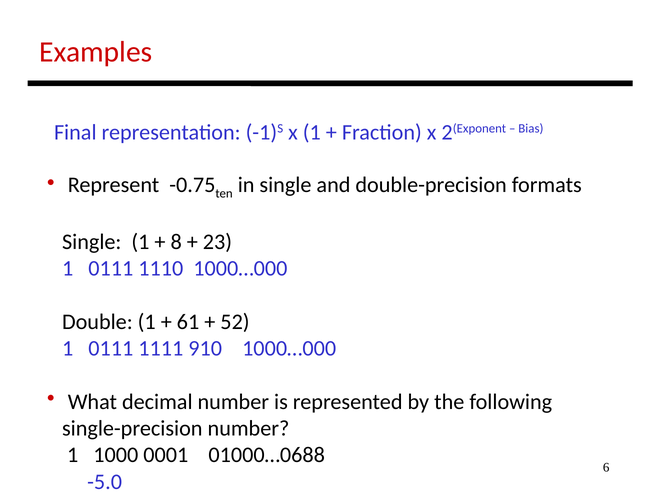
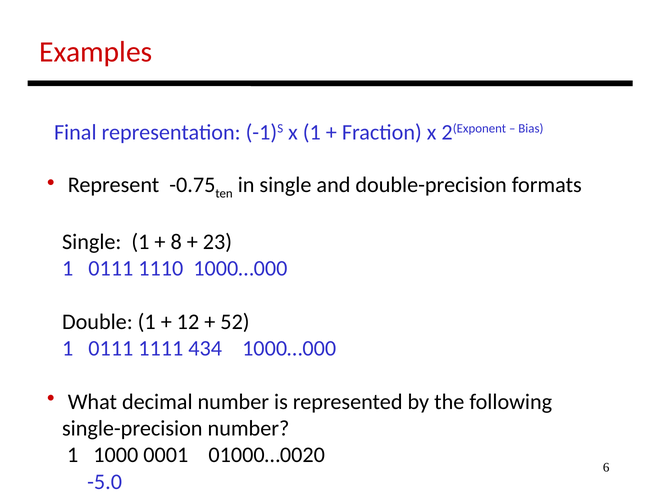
61: 61 -> 12 (188, 322)
910: 910 -> 434 (205, 348)
01000…0688: 01000…0688 -> 01000…0020 (267, 455)
